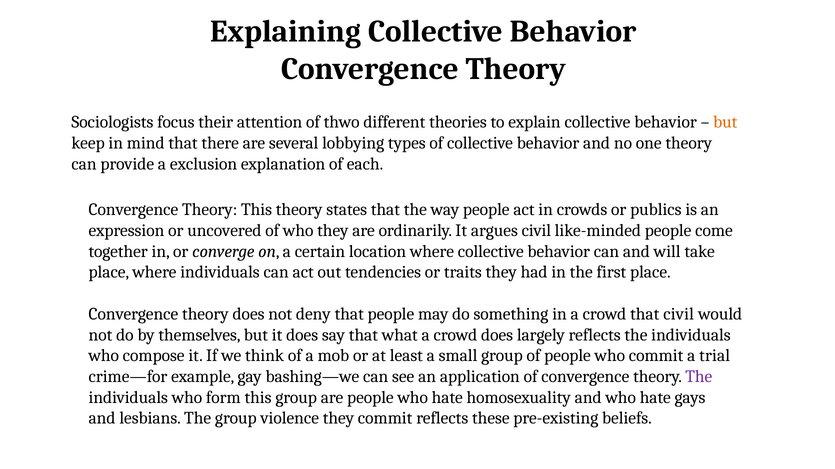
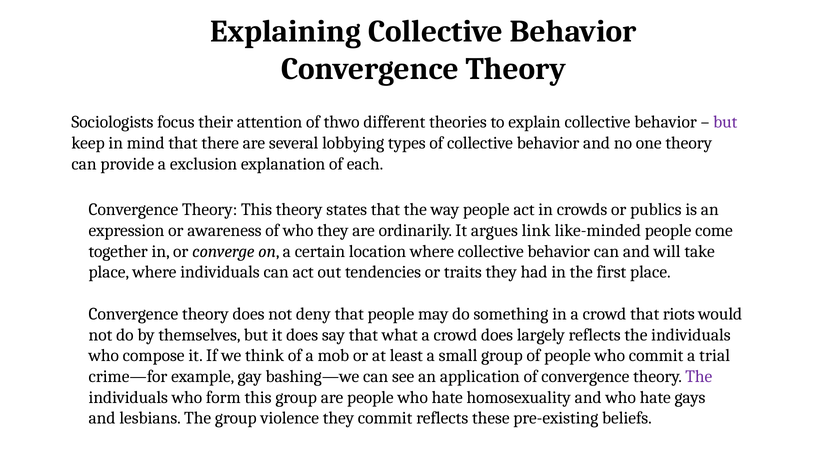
but colour: orange -> purple (725, 122)
uncovered: uncovered -> awareness (224, 231)
argues civil: civil -> link (536, 231)
that civil: civil -> riots (679, 314)
